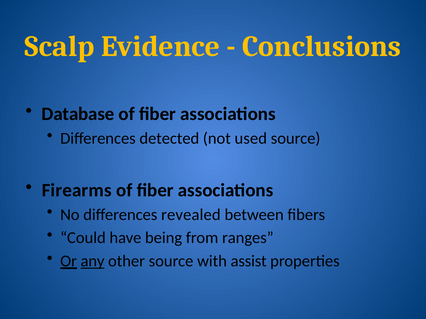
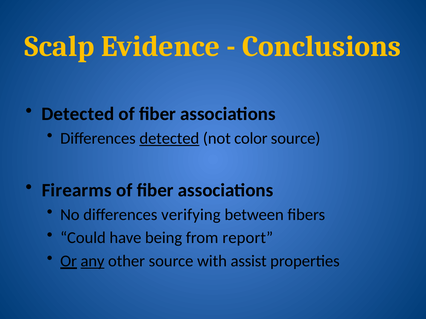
Database: Database -> Detected (78, 114)
detected underline: none -> present (169, 139)
used: used -> color (251, 139)
revealed: revealed -> verifying (191, 215)
ranges: ranges -> report (248, 238)
